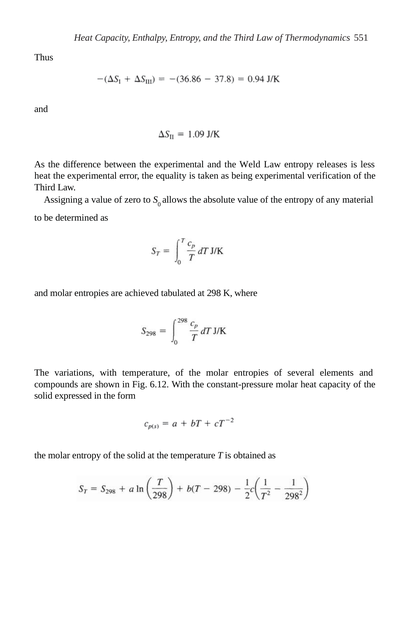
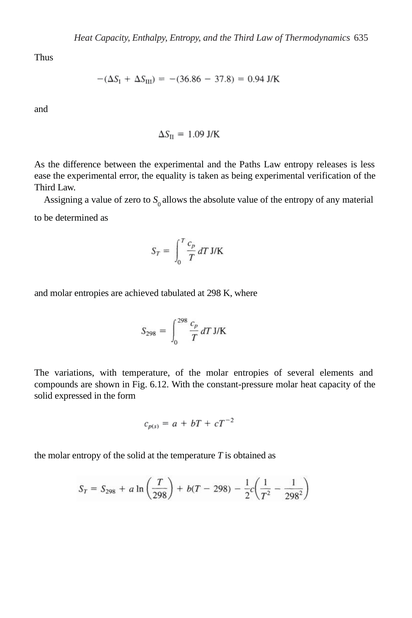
551: 551 -> 635 (361, 38)
Weld: Weld -> Paths (250, 164)
heat: heat -> ease (42, 176)
